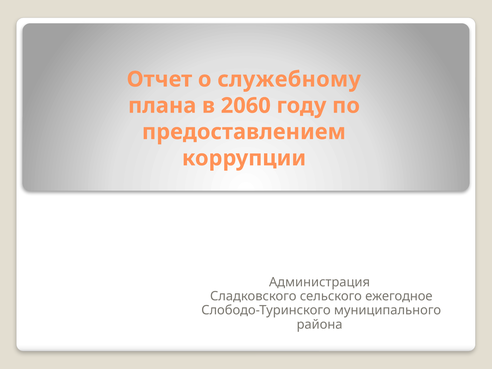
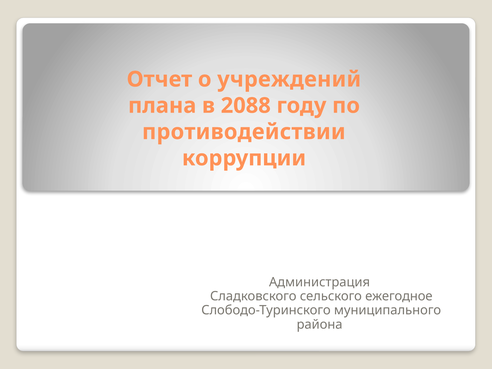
служебному: служебному -> учреждений (289, 79)
2060: 2060 -> 2088 (246, 106)
предоставлением: предоставлением -> противодействии (244, 132)
